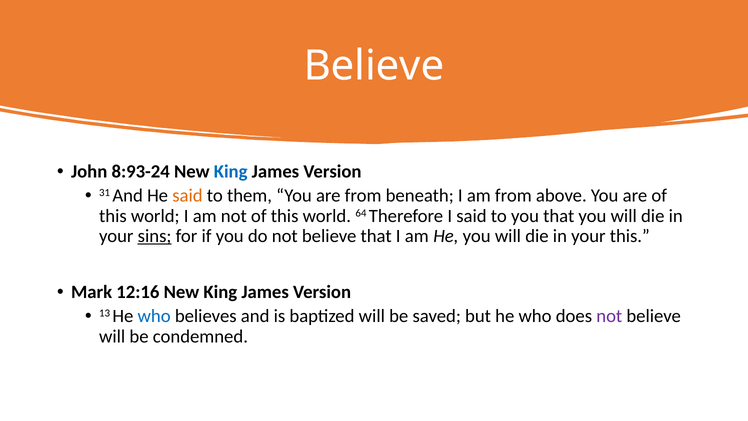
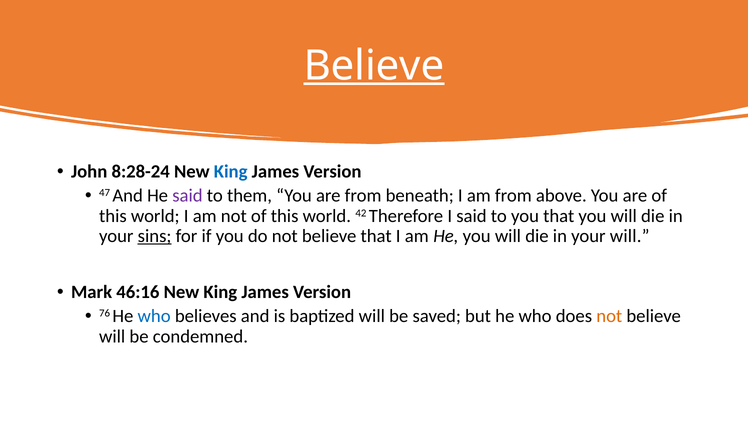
Believe underline: none -> present (374, 66)
8:93-24: 8:93-24 -> 8:28-24 (141, 172)
31: 31 -> 47 (105, 193)
said colour: orange -> purple (187, 196)
64: 64 -> 42 (361, 213)
your this: this -> will (630, 236)
12:16: 12:16 -> 46:16 (138, 292)
13: 13 -> 76 (105, 313)
not colour: purple -> orange (609, 316)
